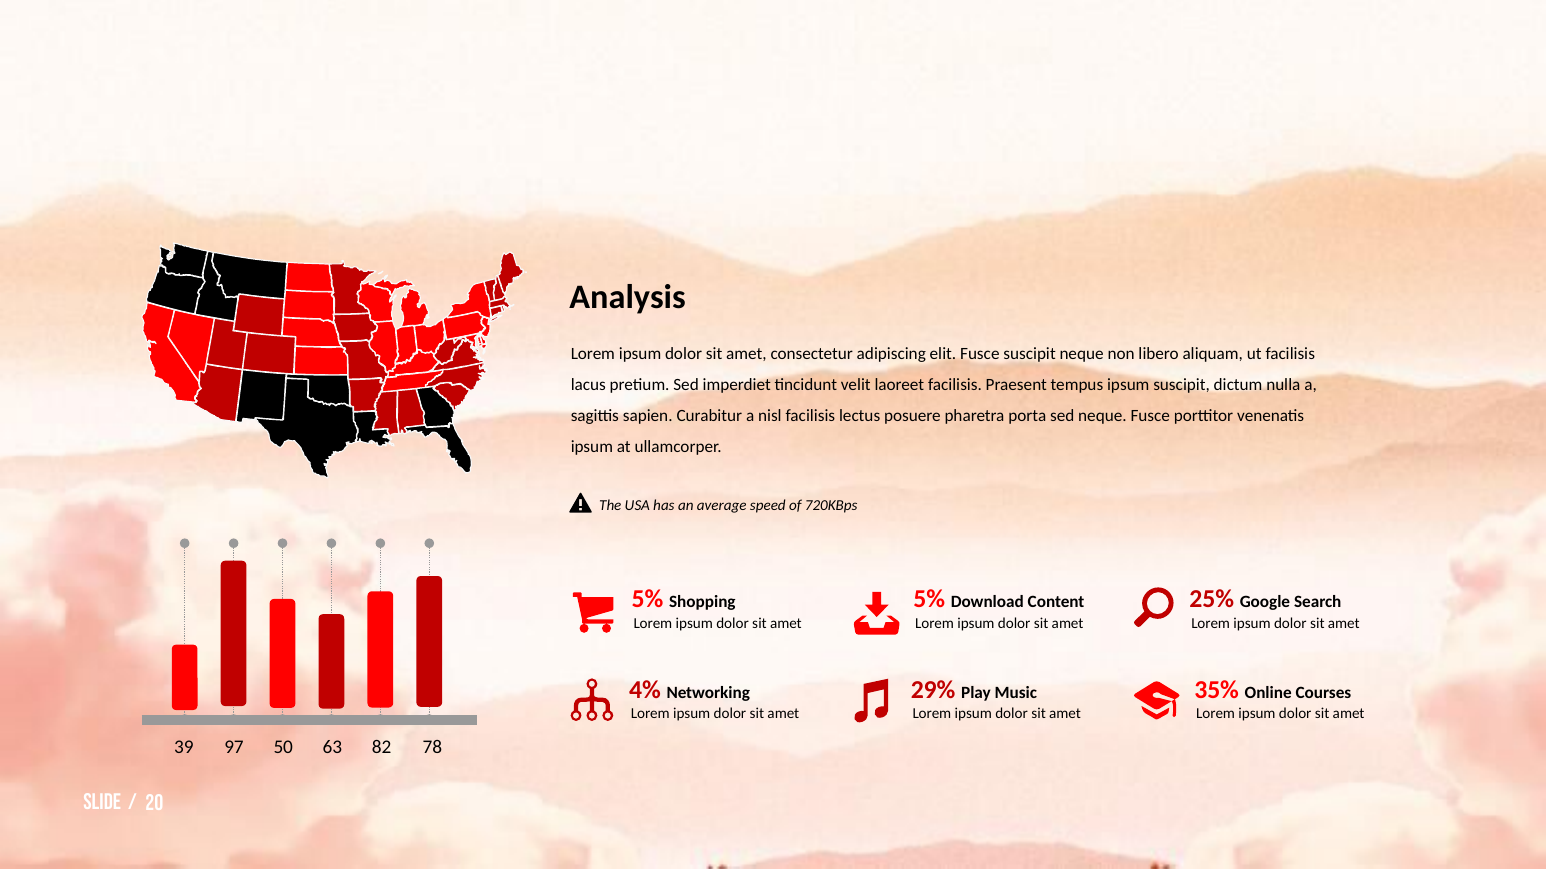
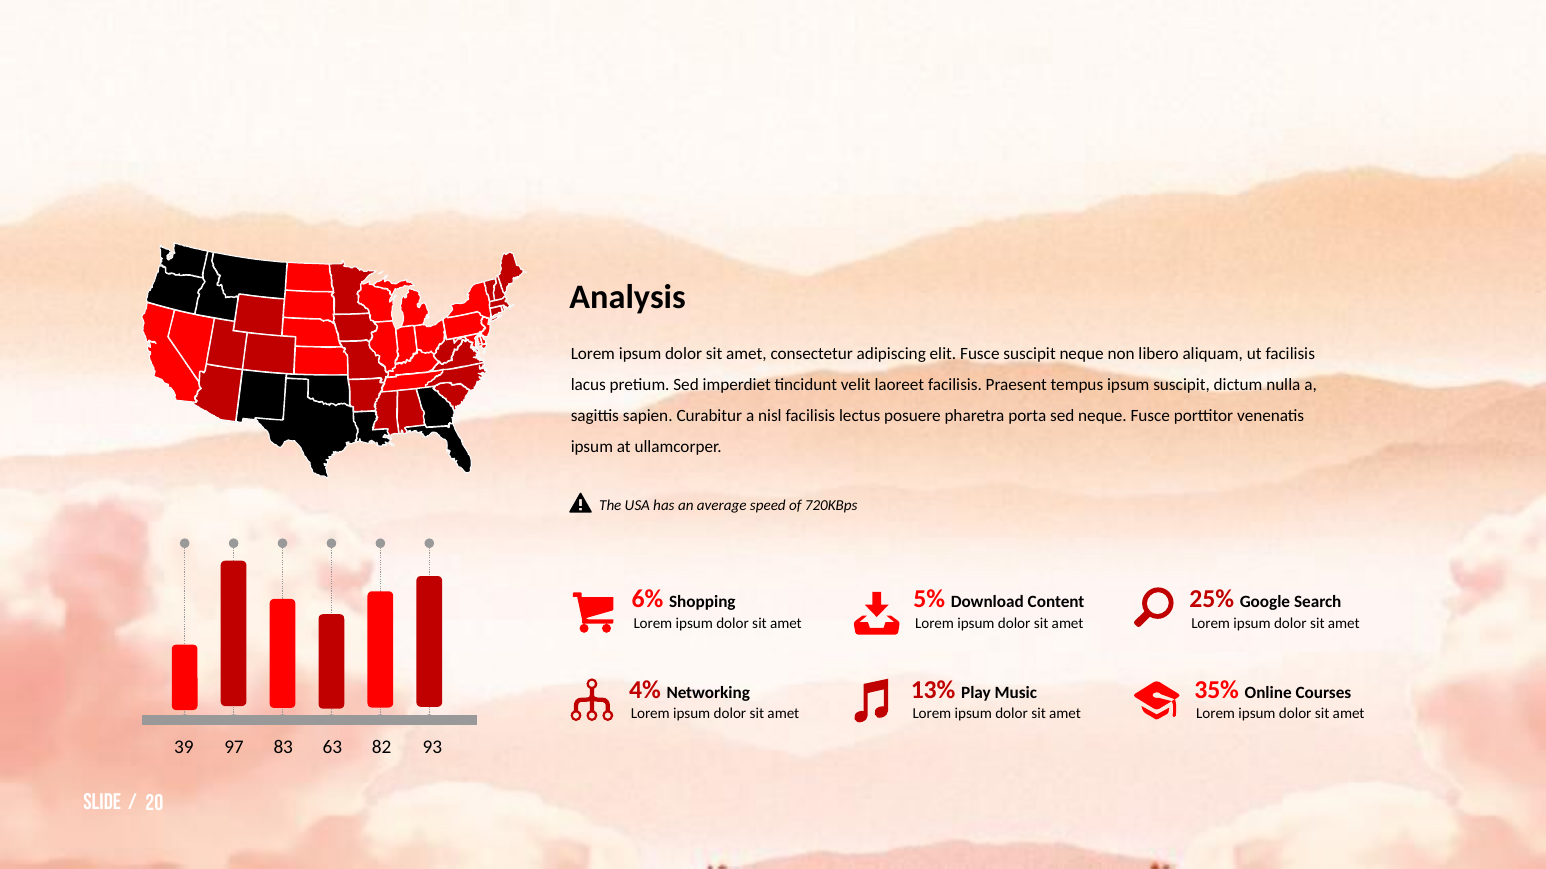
5%: 5% -> 6% (648, 599)
29%: 29% -> 13% (933, 690)
50: 50 -> 83 (283, 747)
78: 78 -> 93 (432, 747)
